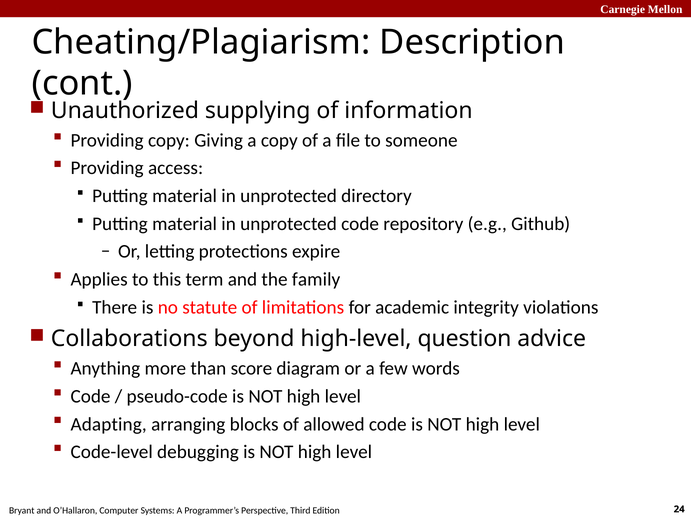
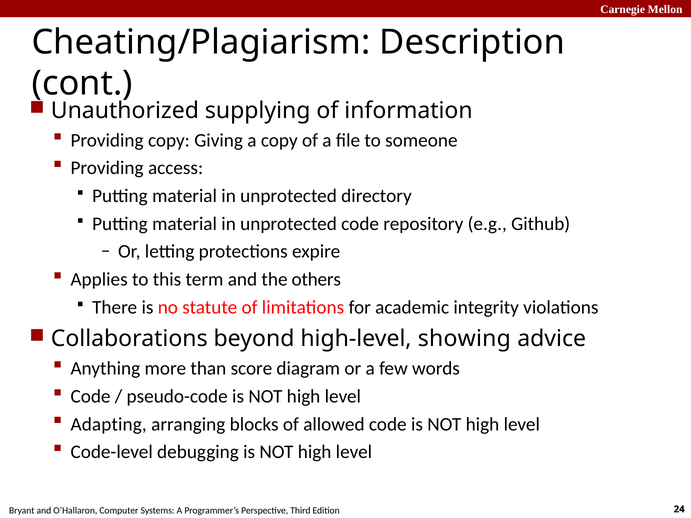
family: family -> others (316, 280)
question: question -> showing (464, 339)
